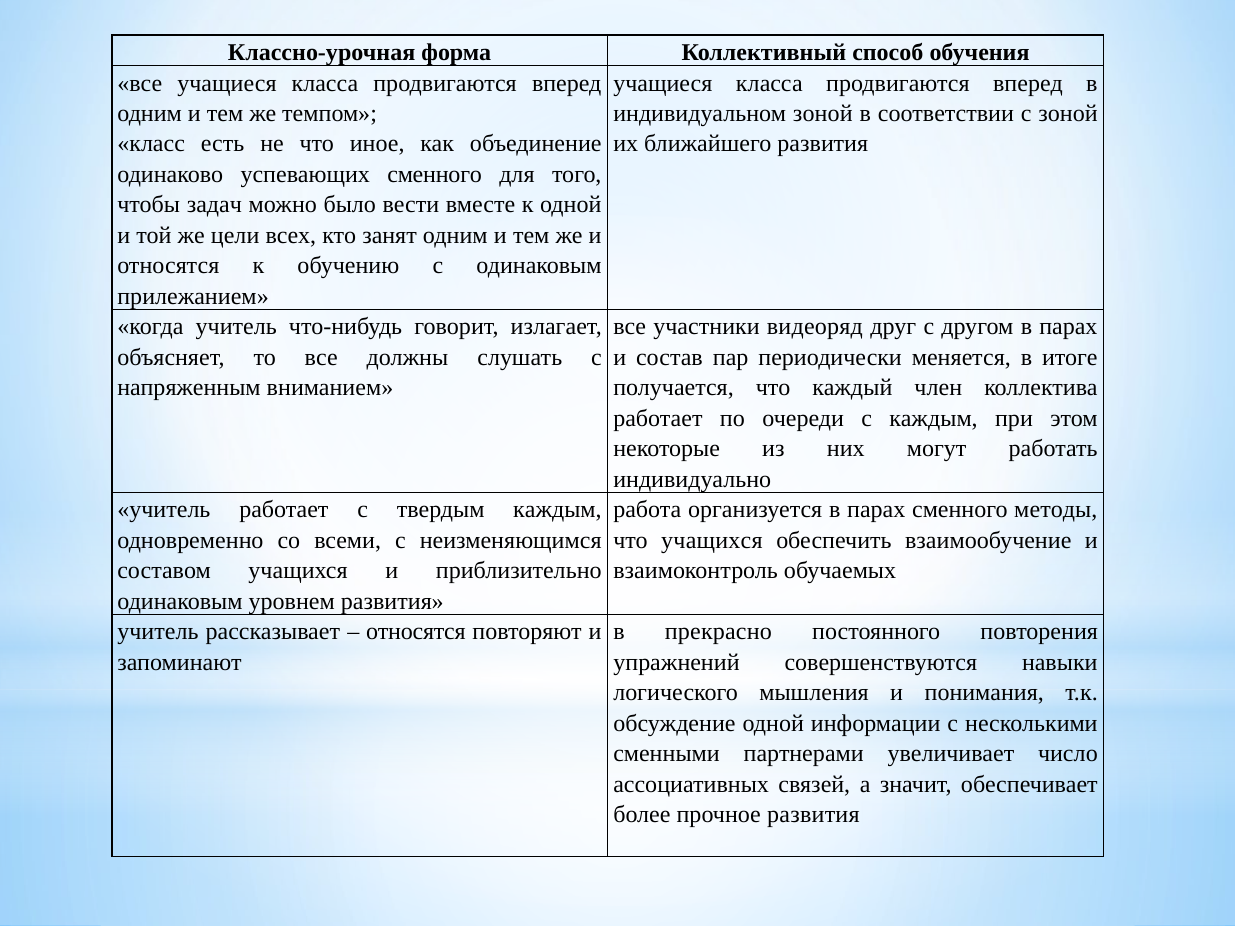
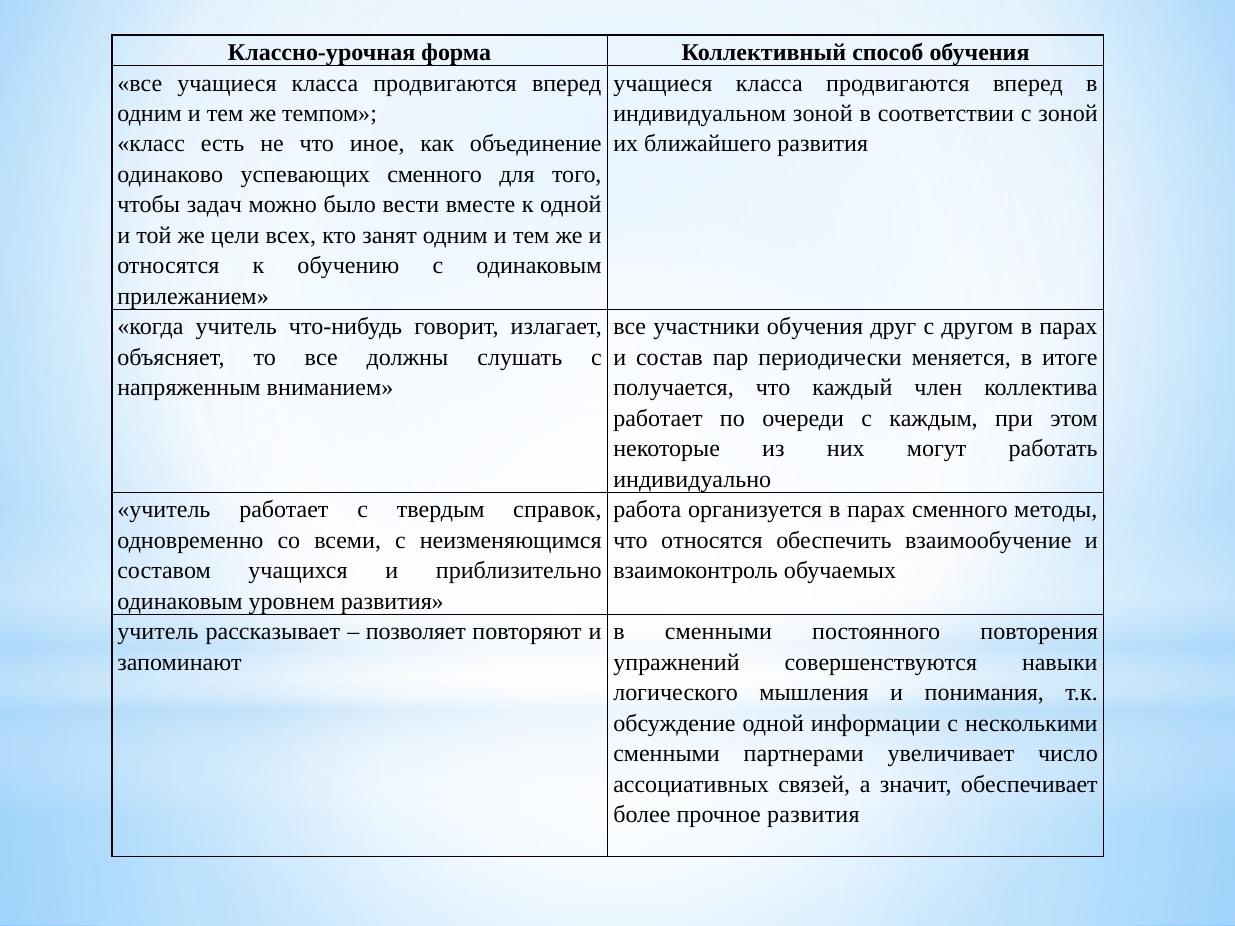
участники видеоряд: видеоряд -> обучения (815, 327)
твердым каждым: каждым -> справок (557, 510)
что учащихся: учащихся -> относятся (712, 541)
относятся: относятся -> позволяет (416, 632)
в прекрасно: прекрасно -> сменными (718, 632)
